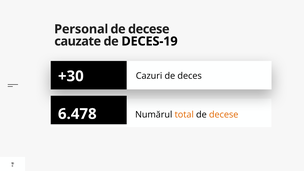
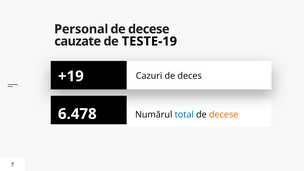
DECES-19: DECES-19 -> TESTE-19 (149, 41)
+30: +30 -> +19 (71, 76)
total colour: orange -> blue (184, 115)
